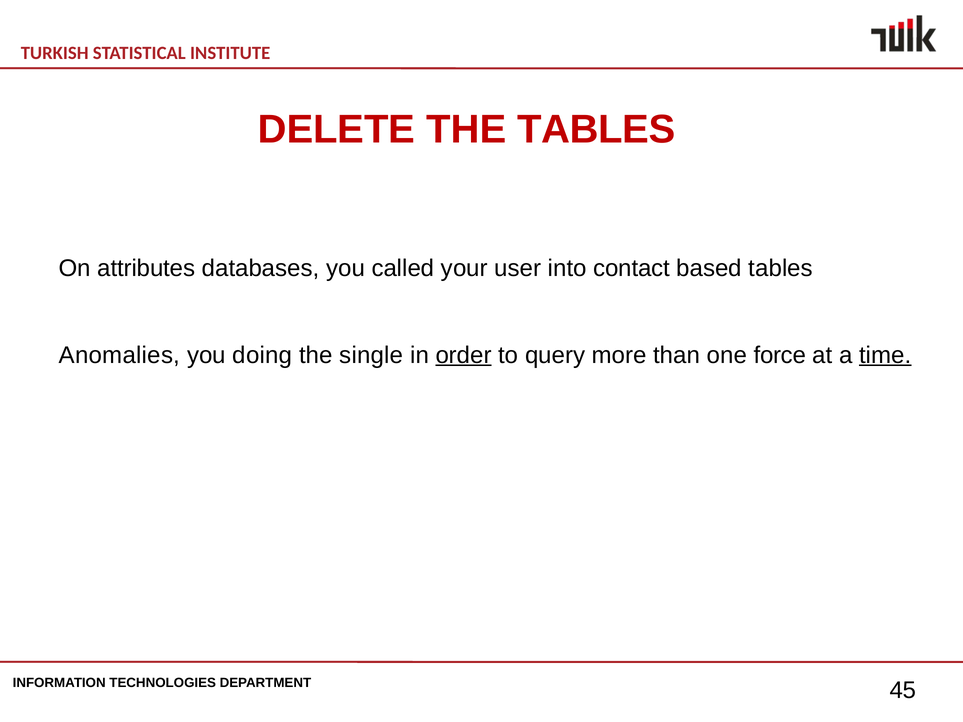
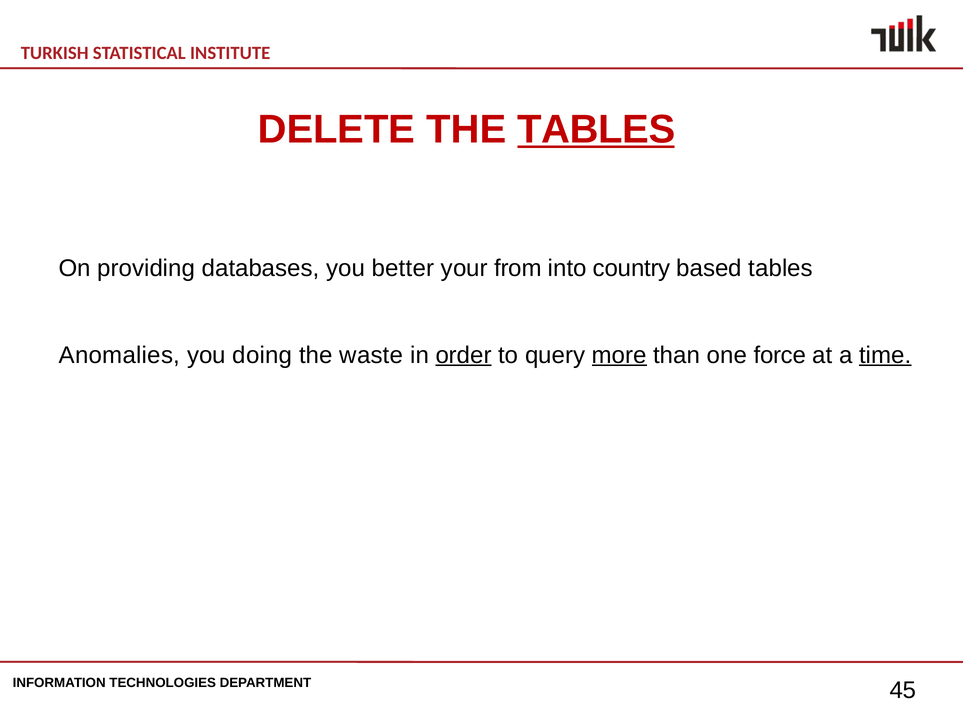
TABLES underline: none -> present (596, 129)
attributes: attributes -> providing (146, 269)
called: called -> better (403, 269)
user: user -> from (518, 269)
contact: contact -> country (632, 269)
single: single -> waste (371, 355)
more underline: none -> present (619, 355)
